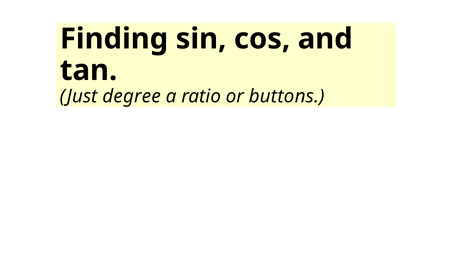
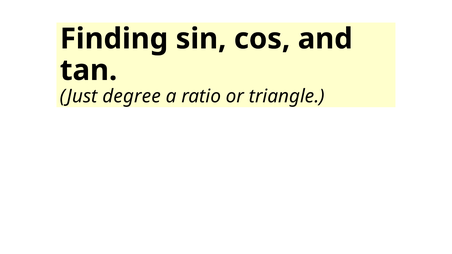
buttons: buttons -> triangle (287, 96)
